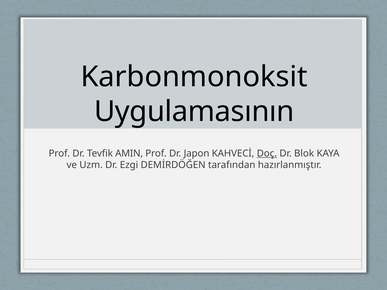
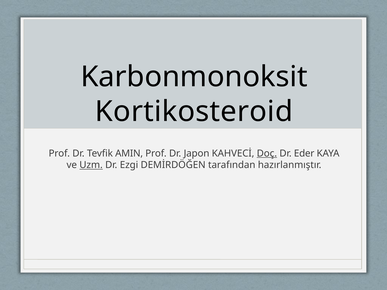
Uygulamasının: Uygulamasının -> Kortikosteroid (194, 112)
Blok: Blok -> Eder (304, 154)
Uzm underline: none -> present (91, 165)
